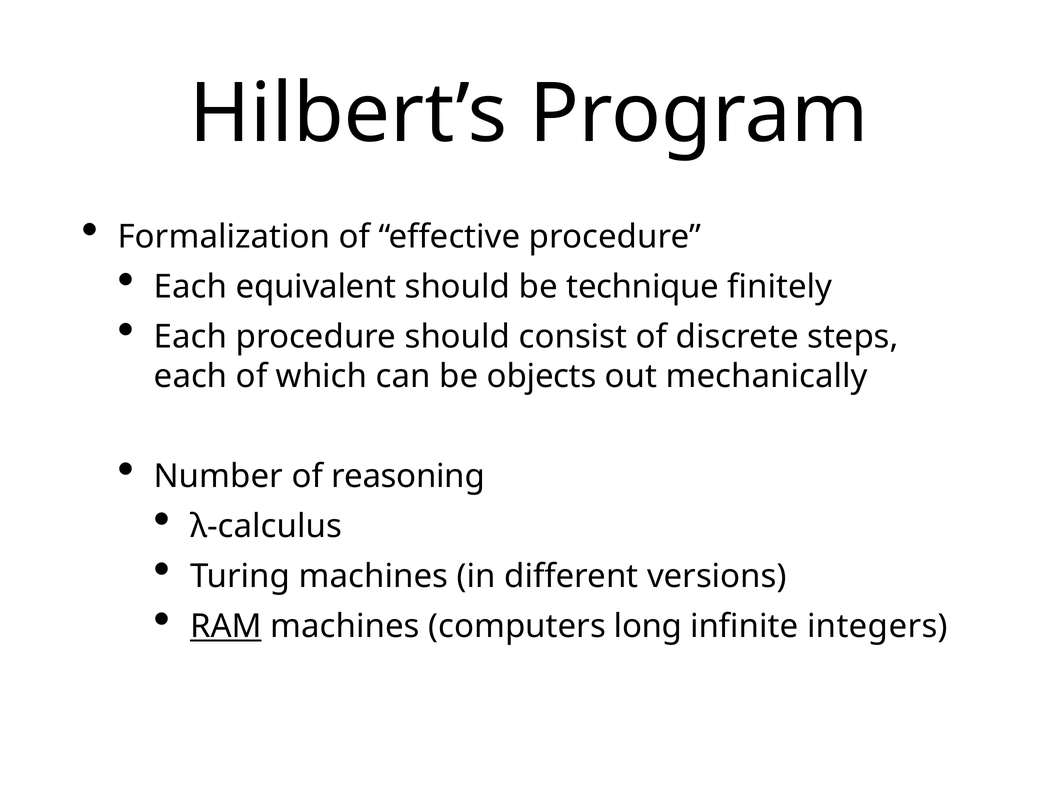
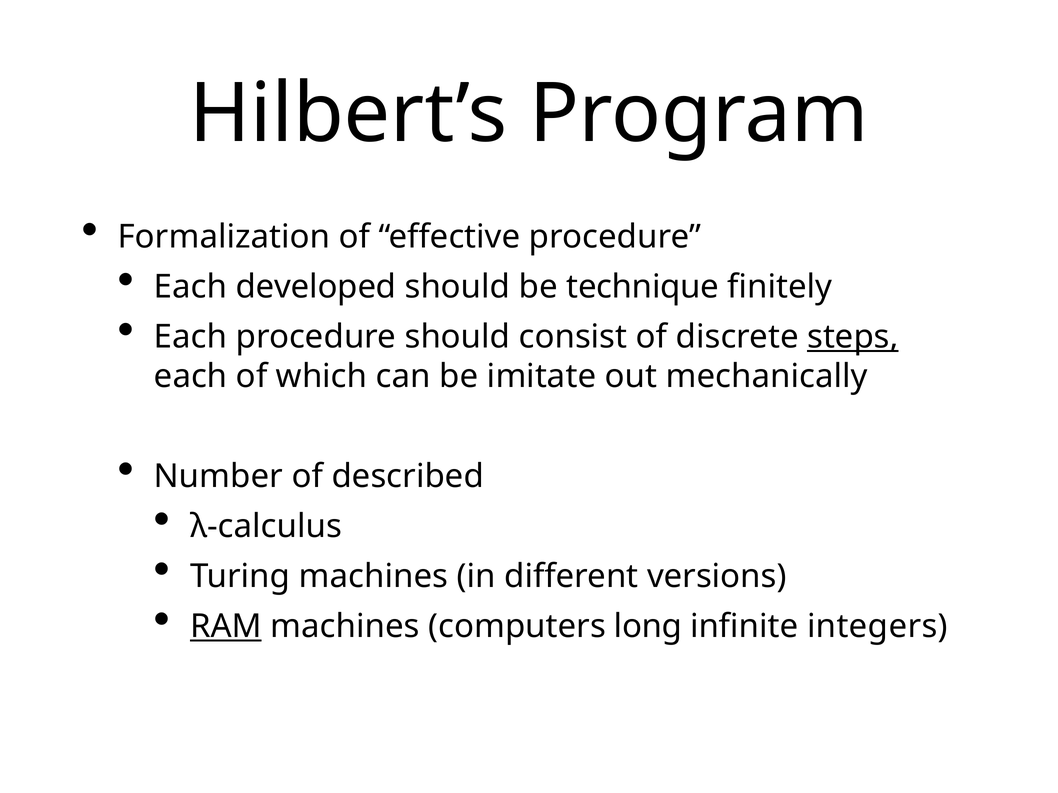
equivalent: equivalent -> developed (316, 287)
steps underline: none -> present (853, 337)
objects: objects -> imitate (542, 377)
reasoning: reasoning -> described (408, 477)
